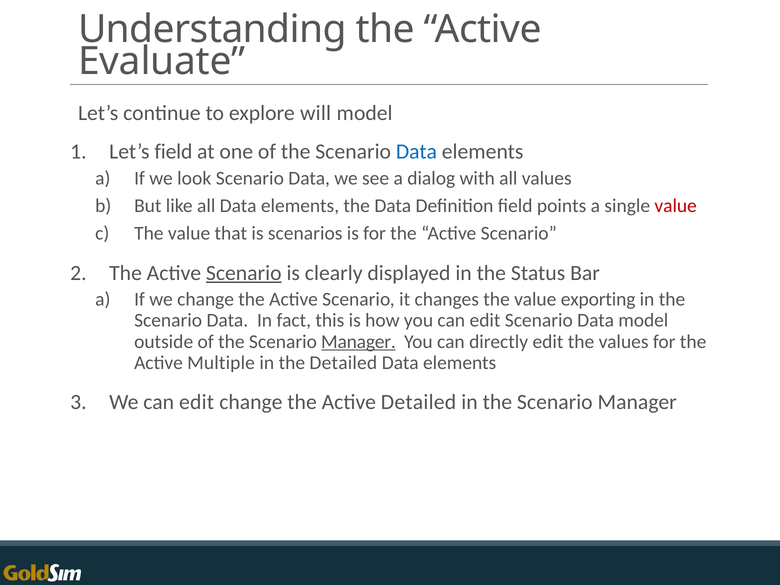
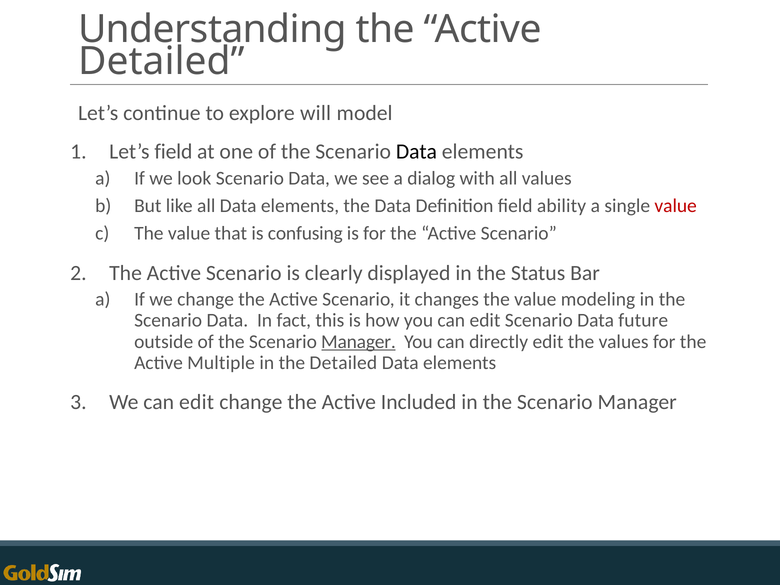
Evaluate: Evaluate -> Detailed (161, 61)
Data colour: blue -> black (416, 152)
points: points -> ability (562, 206)
scenarios: scenarios -> confusing (305, 233)
Scenario underline: present -> none (244, 273)
exporting: exporting -> modeling (598, 299)
Data model: model -> future (643, 321)
Active Detailed: Detailed -> Included (419, 402)
